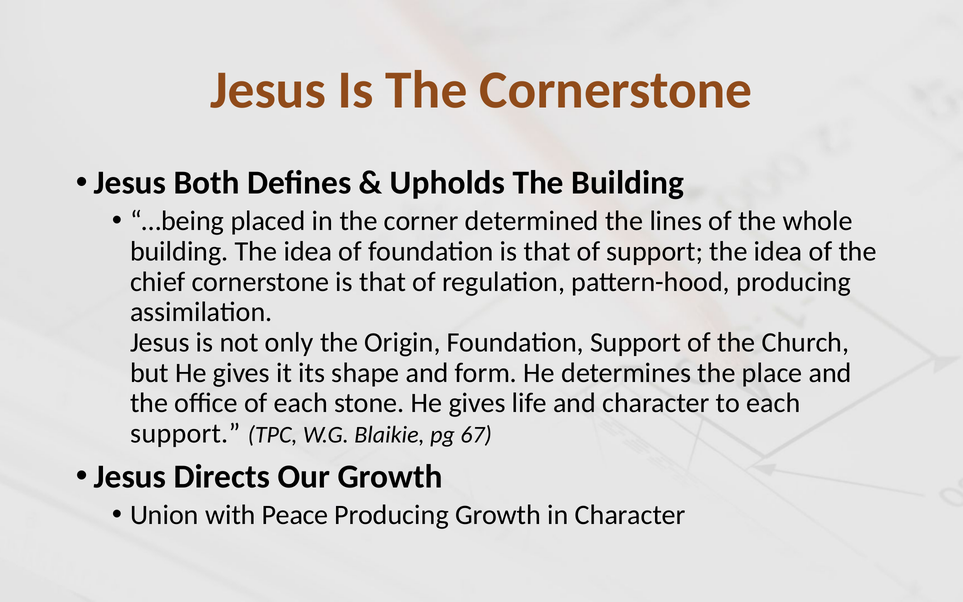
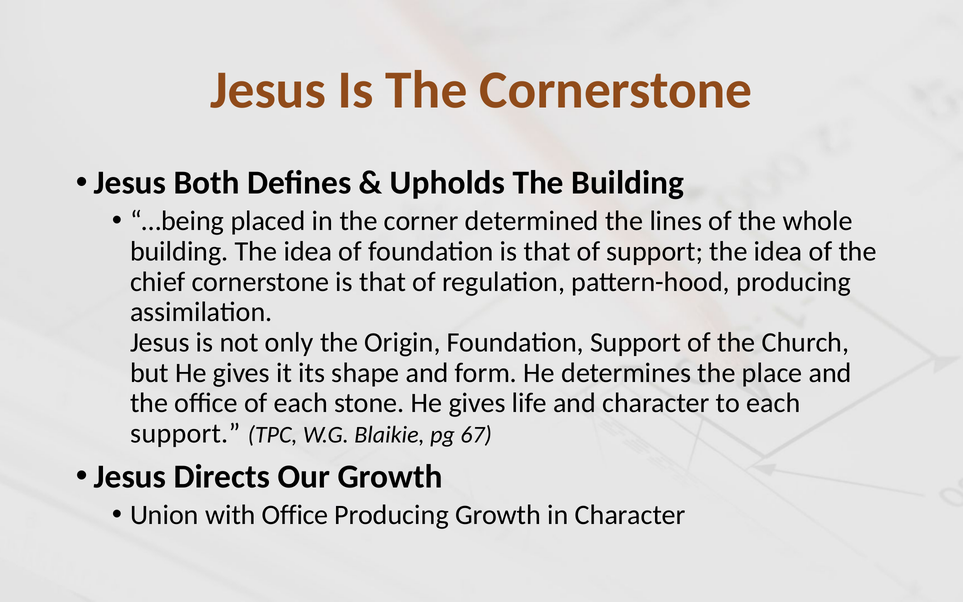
with Peace: Peace -> Office (295, 515)
